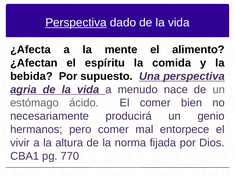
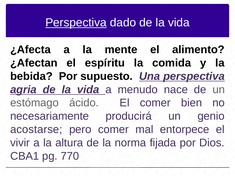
hermanos: hermanos -> acostarse (36, 130)
